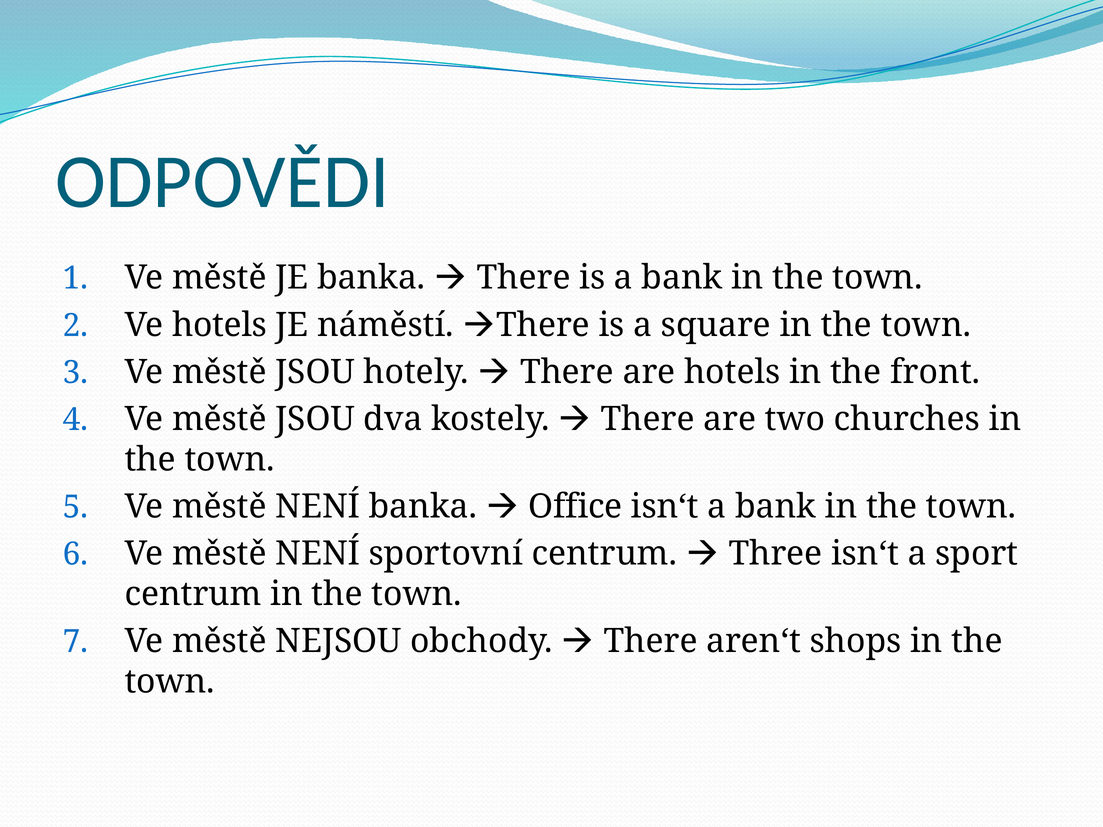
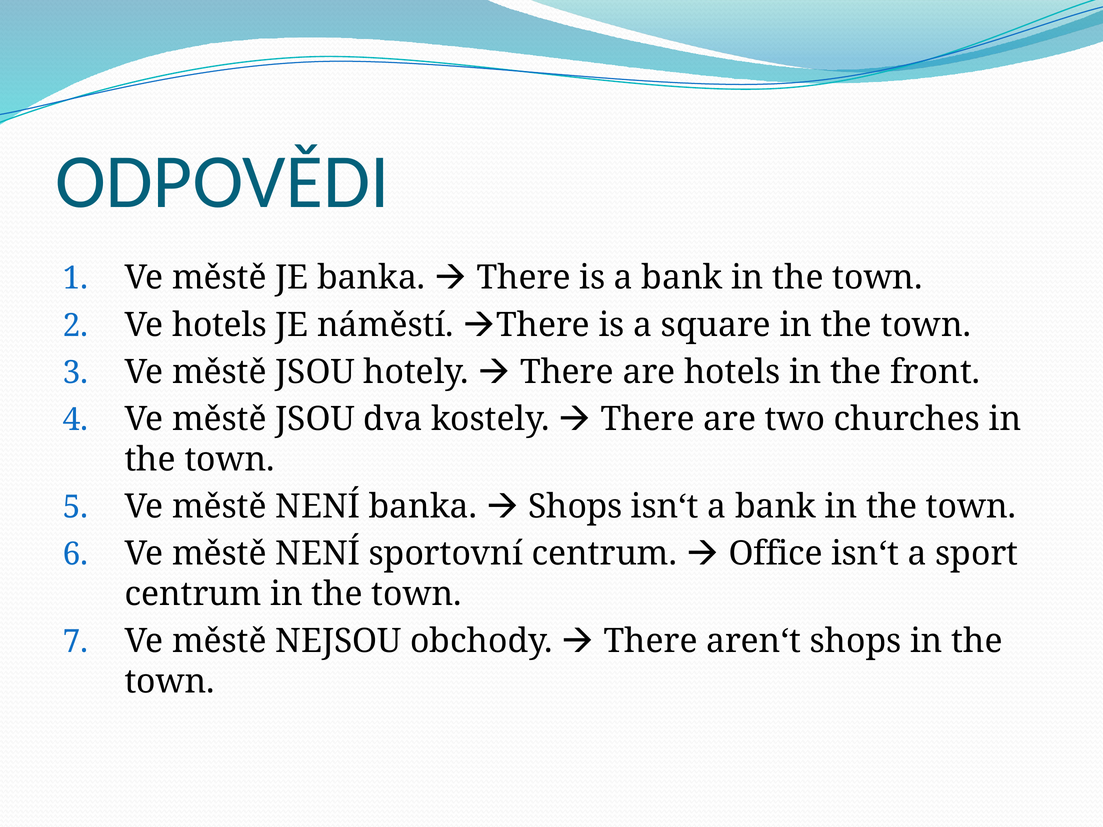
Office: Office -> Shops (575, 507)
Three: Three -> Office (776, 554)
